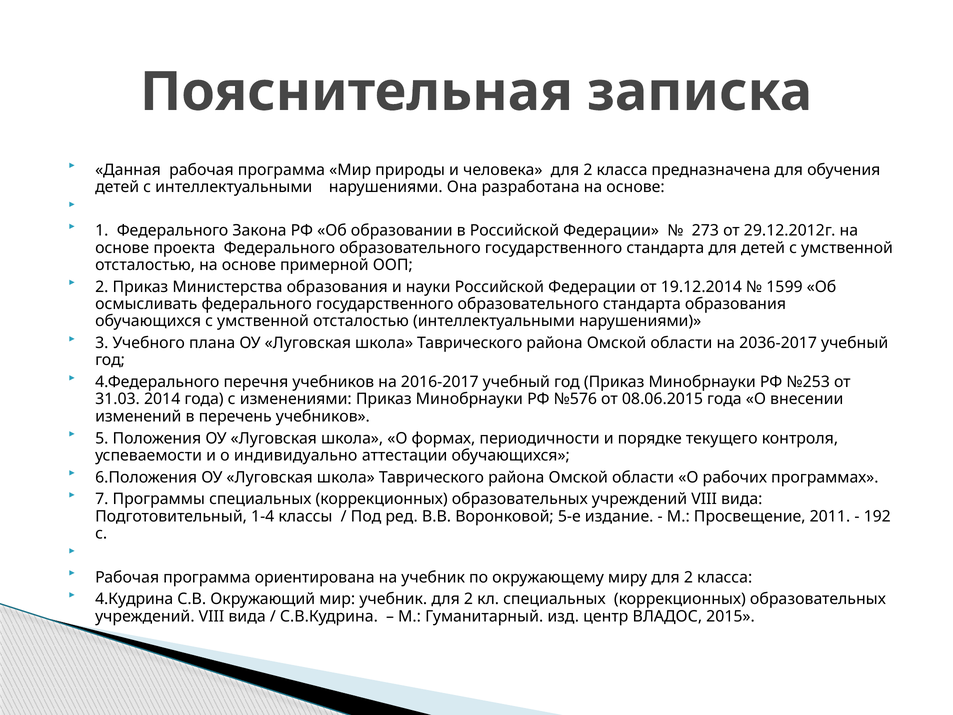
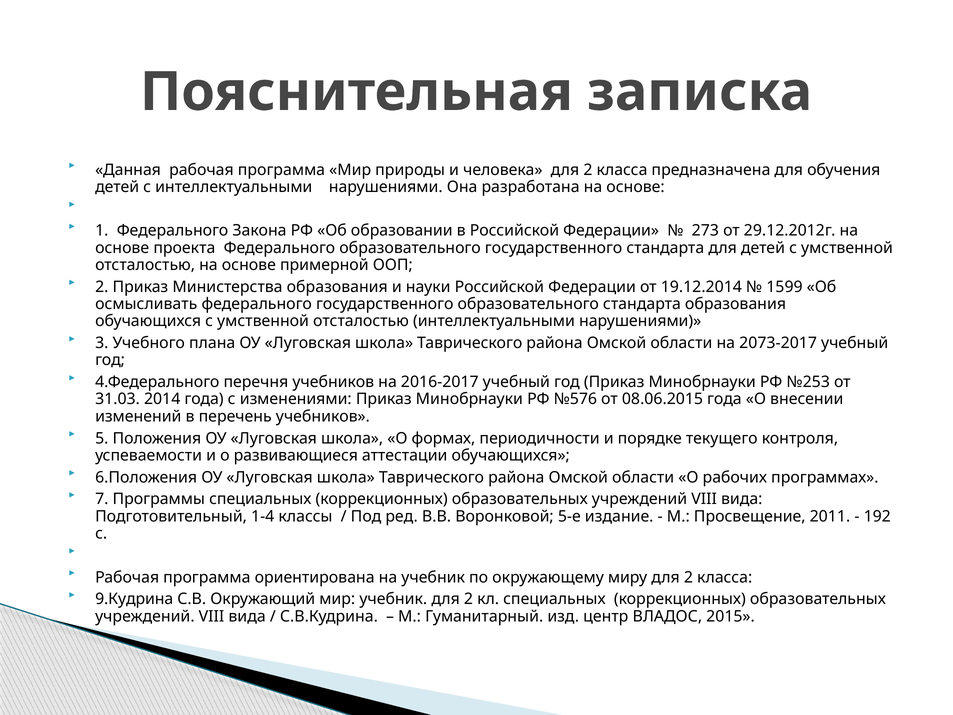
2036-2017: 2036-2017 -> 2073-2017 (778, 343)
индивидуально: индивидуально -> развивающиеся (296, 455)
4.Кудрина: 4.Кудрина -> 9.Кудрина (134, 599)
